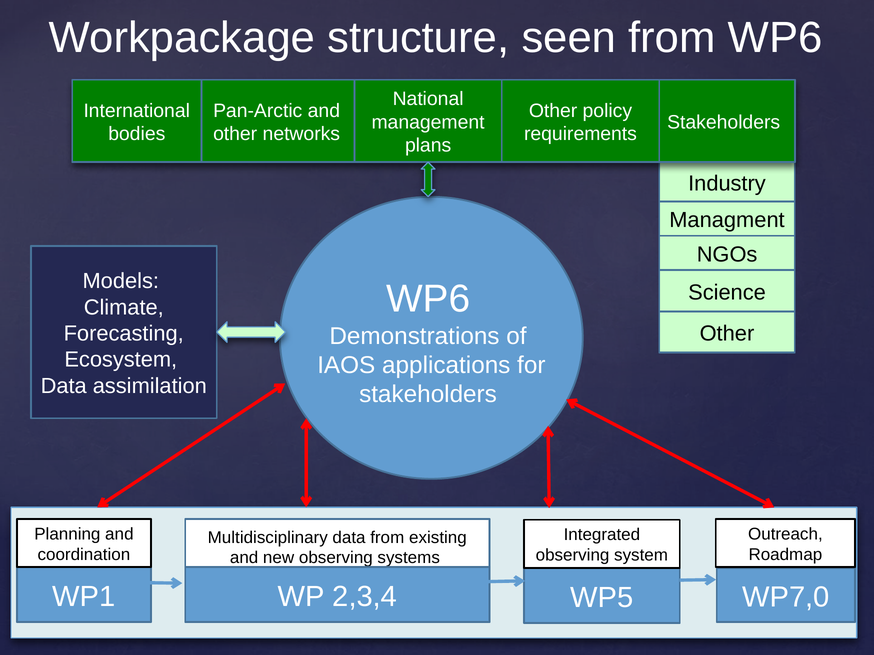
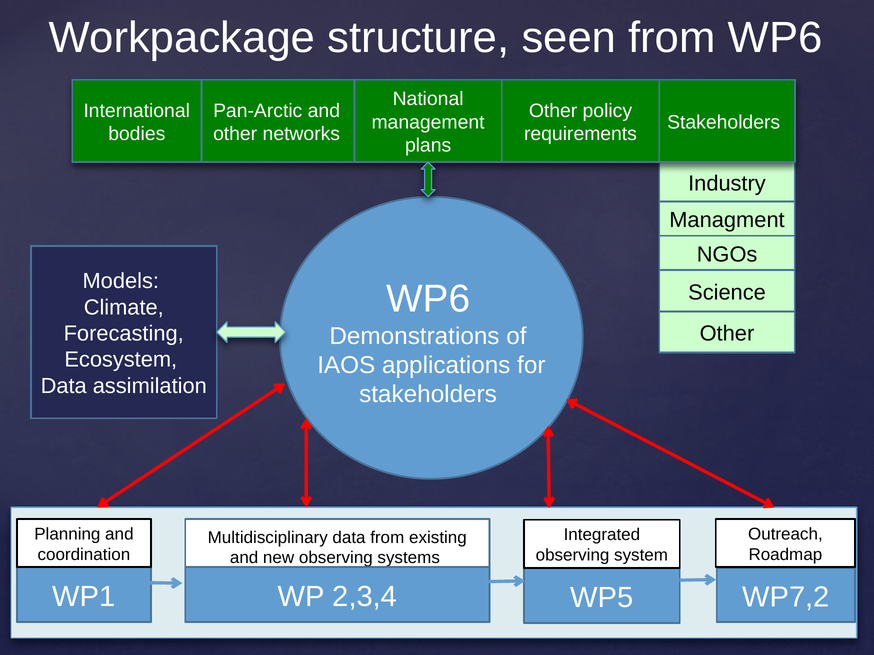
WP7,0: WP7,0 -> WP7,2 (786, 597)
